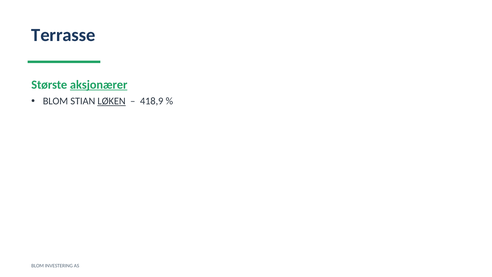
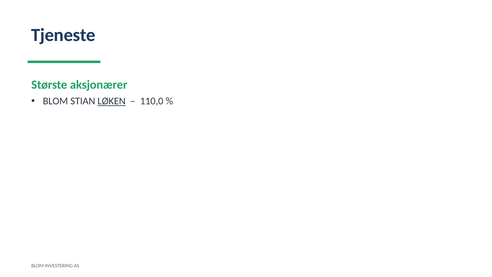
Terrasse: Terrasse -> Tjeneste (63, 35)
aksjonærer underline: present -> none (99, 85)
418,9: 418,9 -> 110,0 (152, 101)
